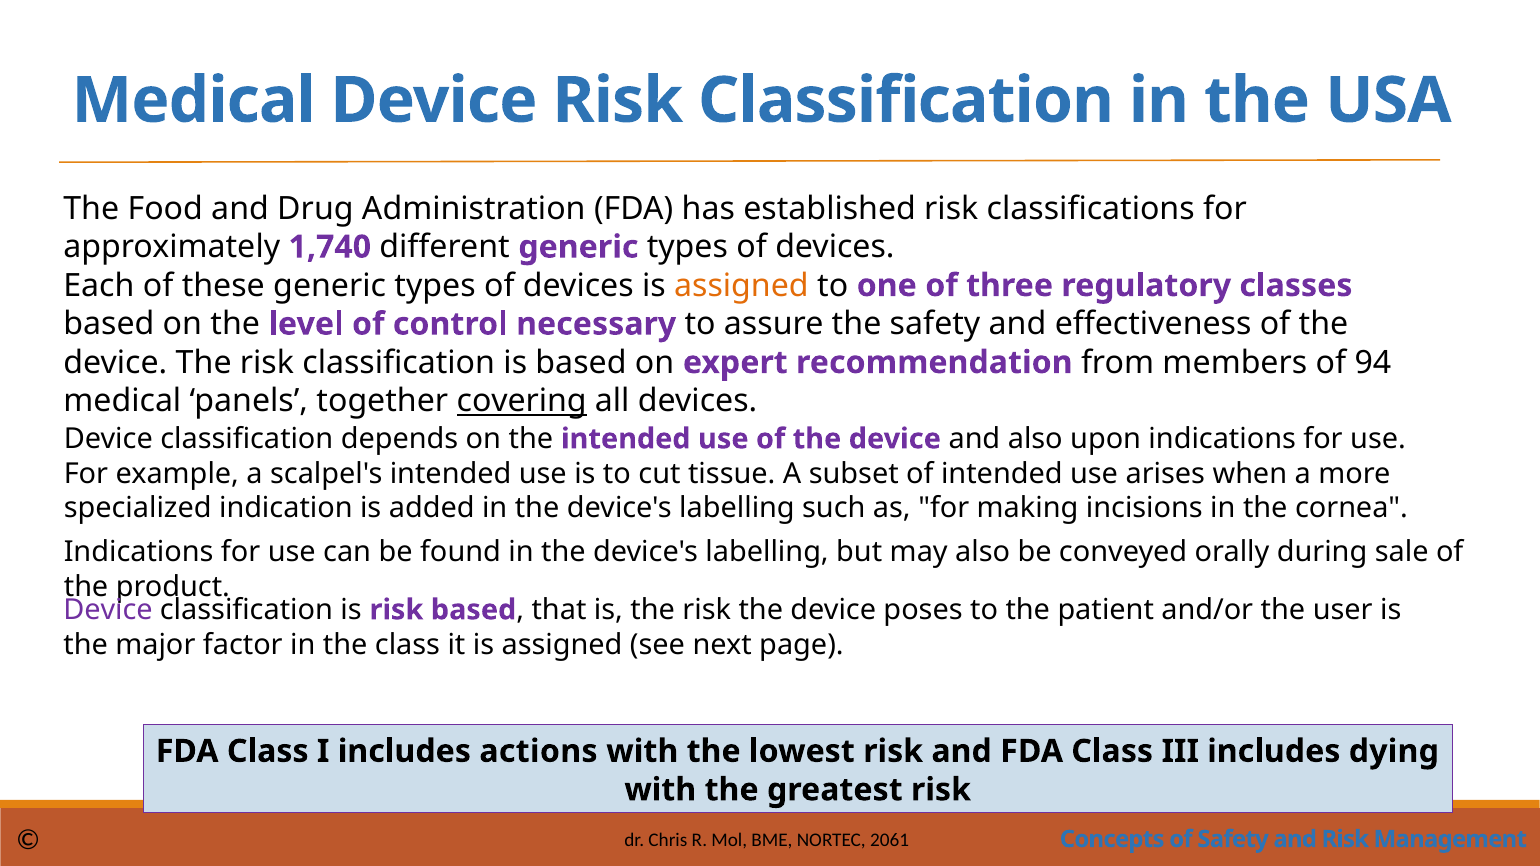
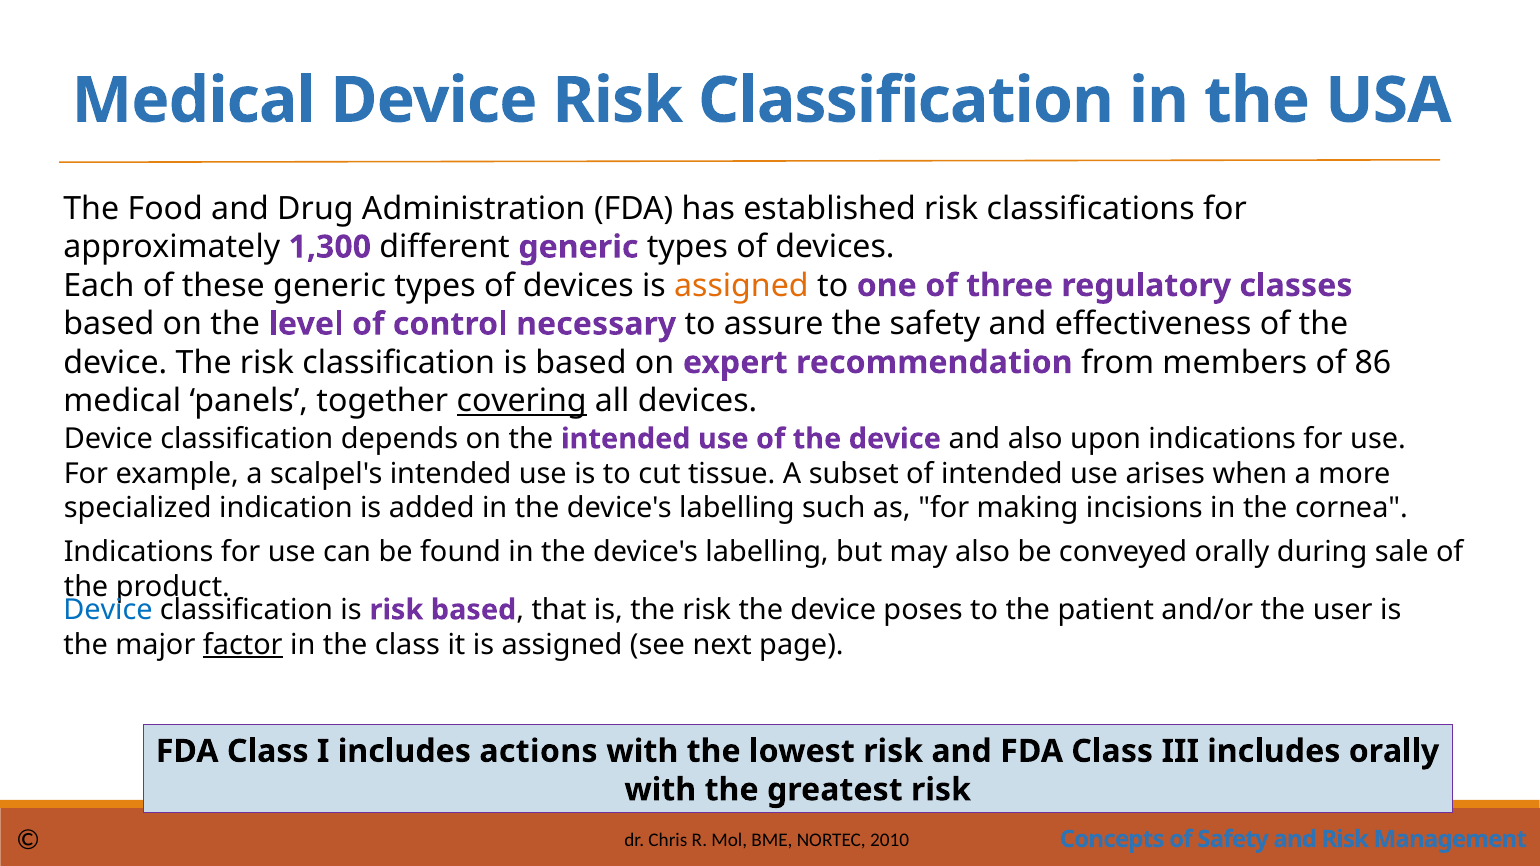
1,740: 1,740 -> 1,300 (330, 247)
94: 94 -> 86 (1373, 363)
Device colour: purple -> blue (108, 610)
factor underline: none -> present (243, 645)
includes dying: dying -> orally (1394, 751)
2061: 2061 -> 2010 (890, 840)
